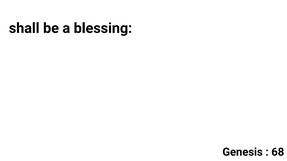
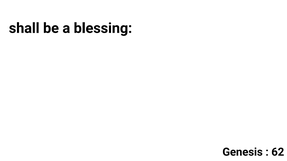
68: 68 -> 62 (278, 152)
